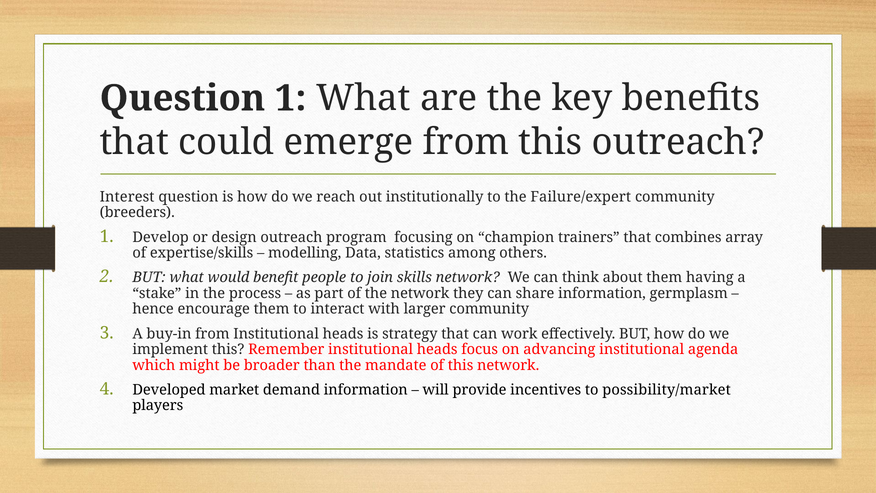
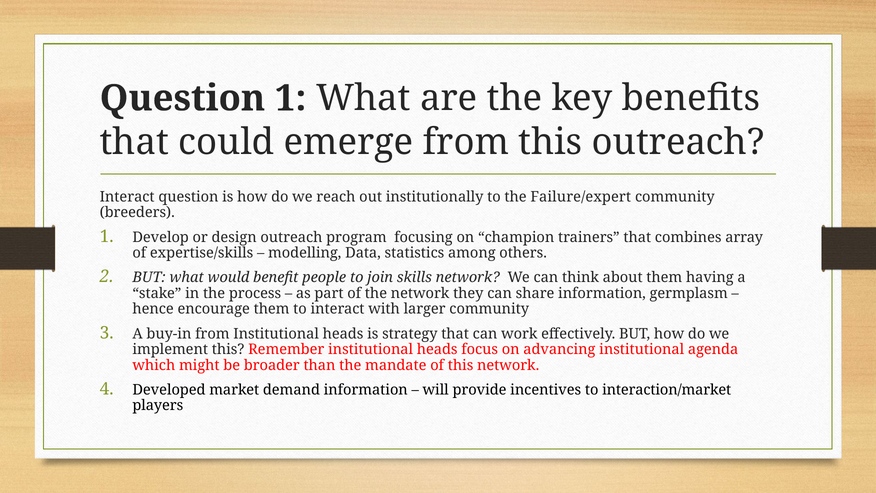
Interest: Interest -> Interact (127, 197)
possibility/market: possibility/market -> interaction/market (667, 390)
